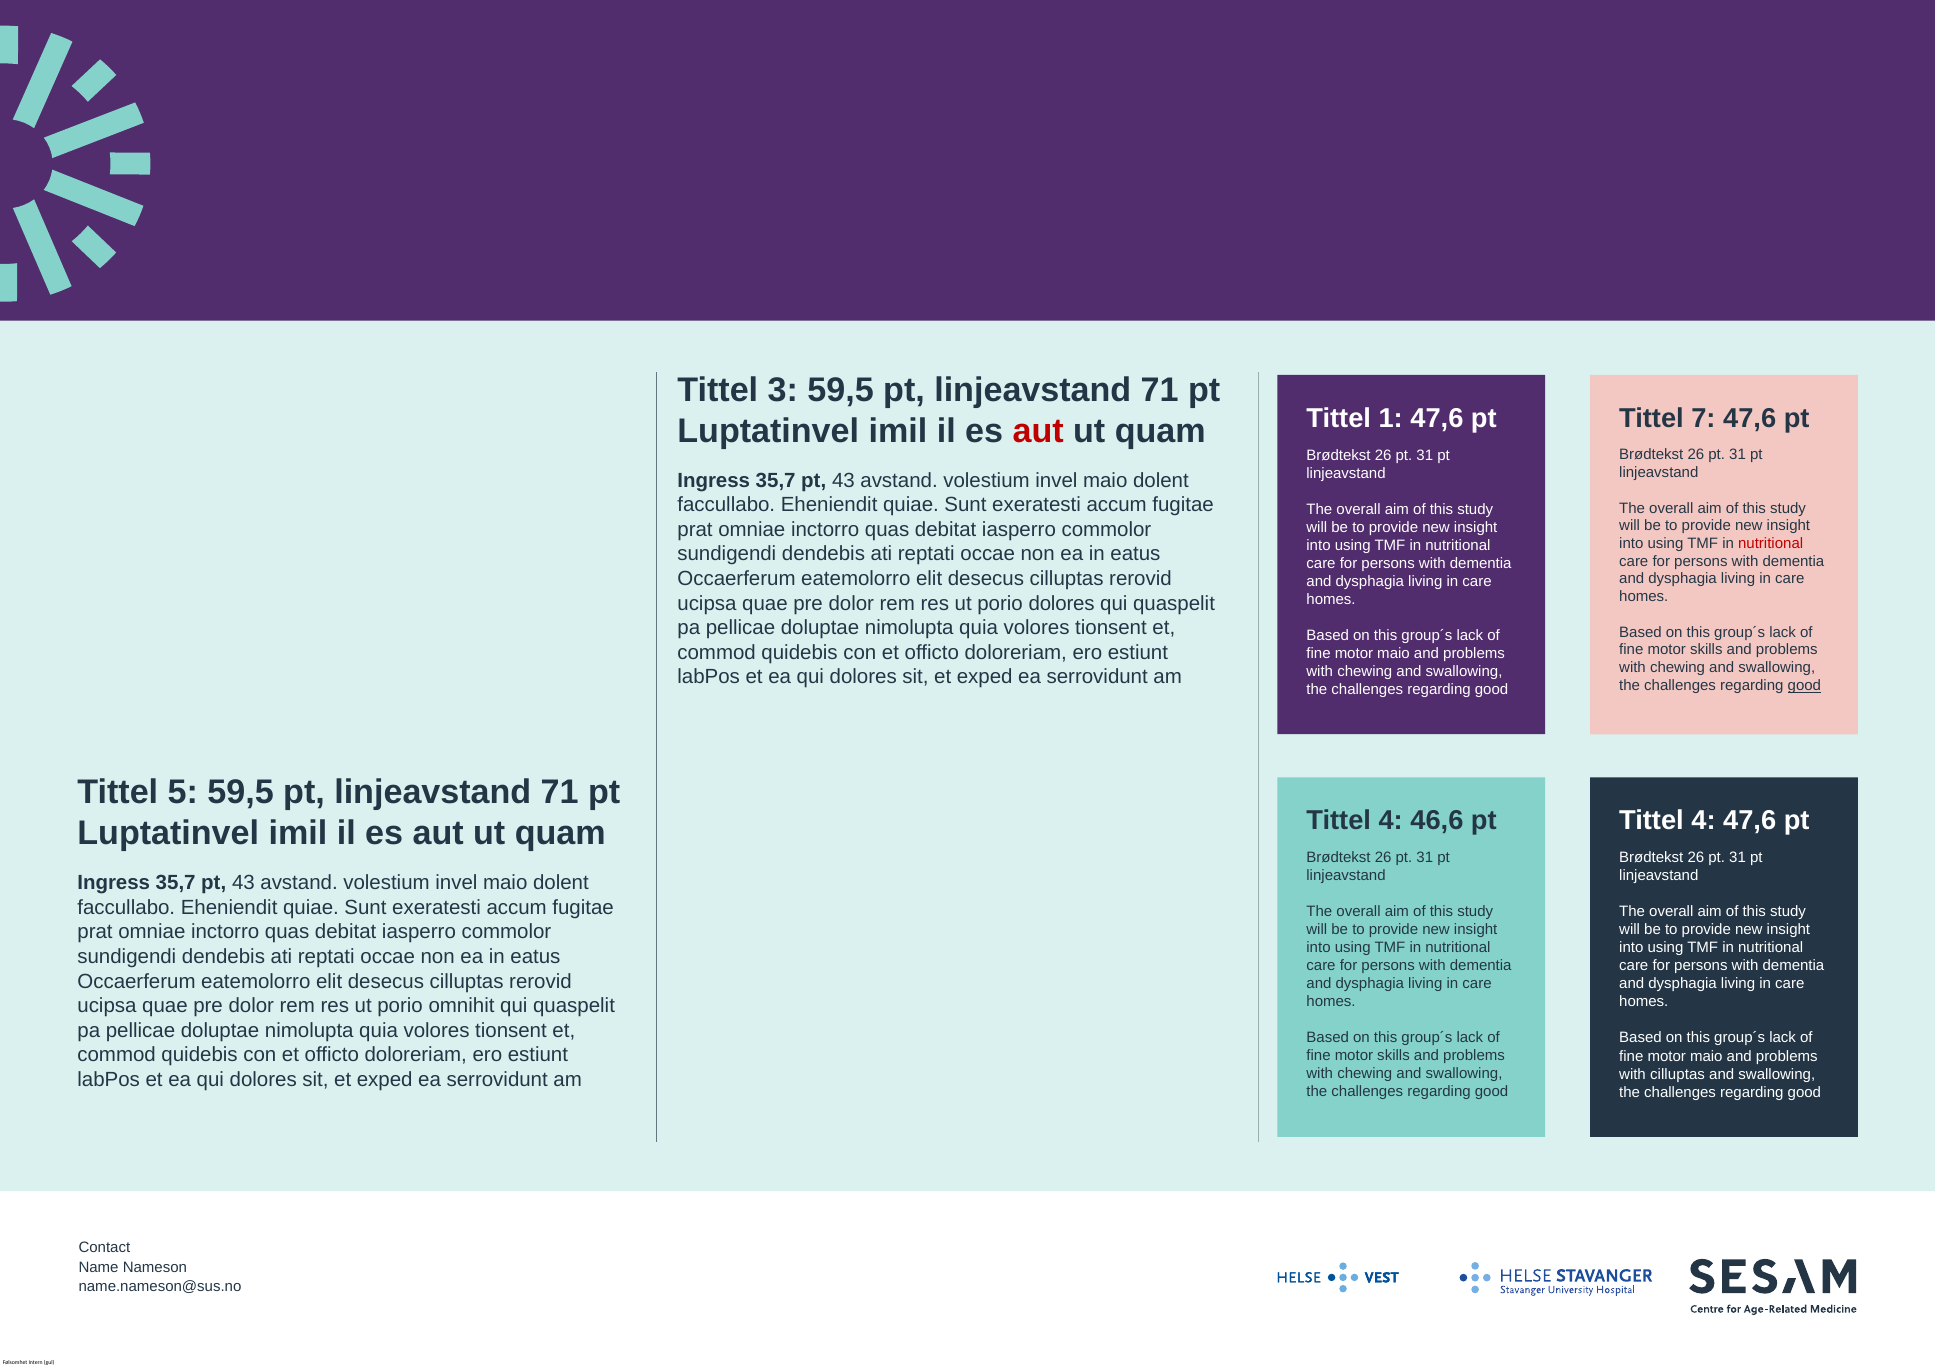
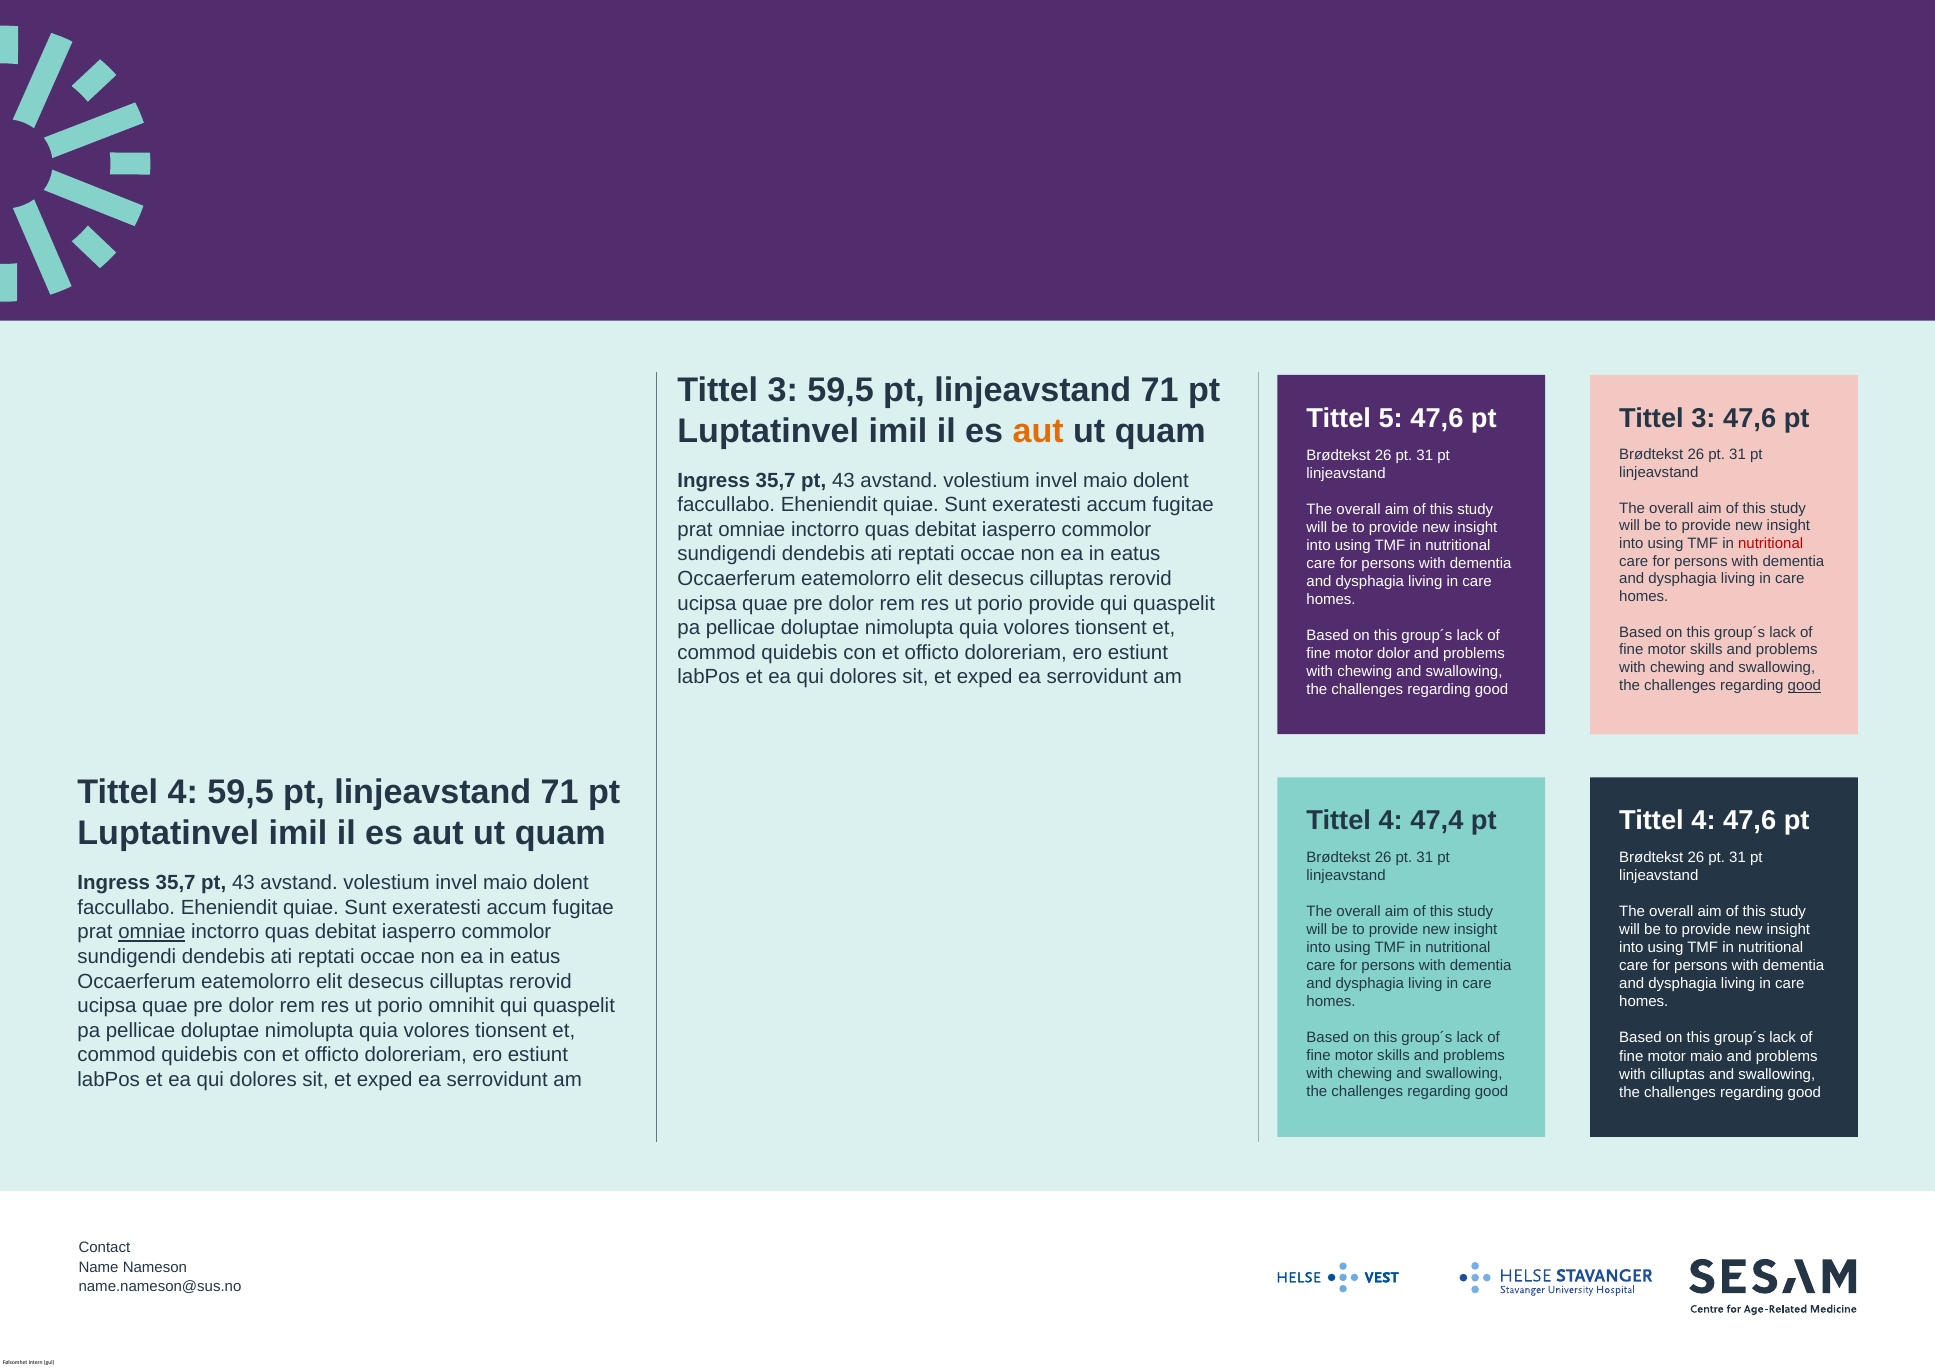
1: 1 -> 5 (1391, 418)
7: 7 -> 3 (1703, 418)
aut colour: red -> orange (1038, 431)
porio dolores: dolores -> provide (1062, 603)
maio: maio -> dolor (1394, 653)
5: 5 -> 4 (183, 792)
46,6: 46,6 -> 47,4 (1437, 821)
omniae underline: none -> present (152, 932)
